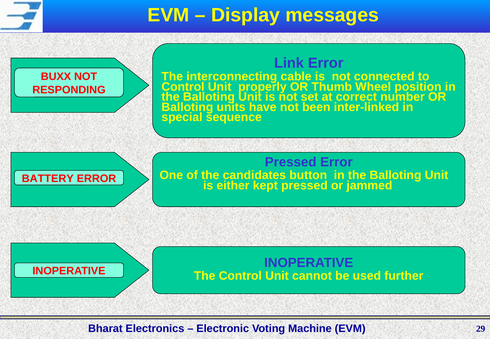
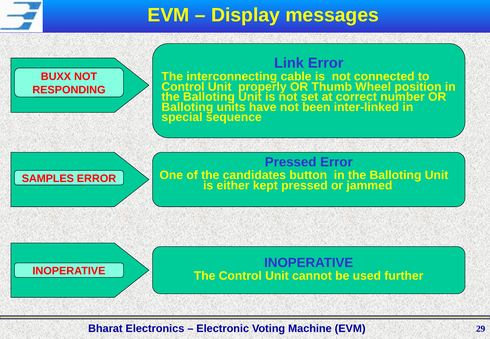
BATTERY: BATTERY -> SAMPLES (48, 179)
